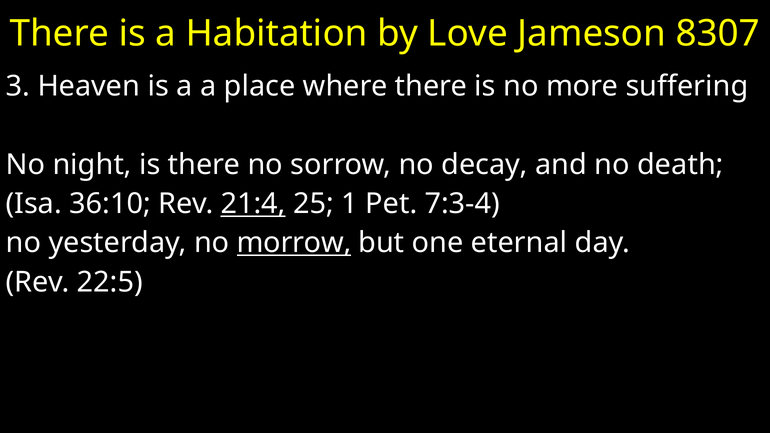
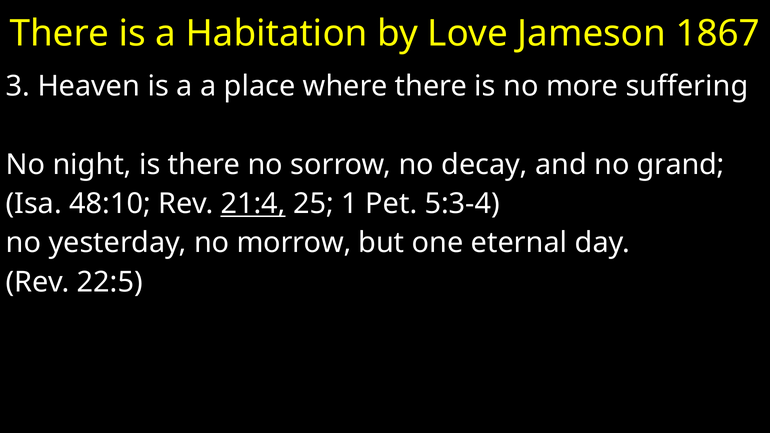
8307: 8307 -> 1867 (718, 34)
death: death -> grand (681, 165)
36:10: 36:10 -> 48:10 (110, 204)
7:3-4: 7:3-4 -> 5:3-4 (462, 204)
morrow underline: present -> none (294, 243)
